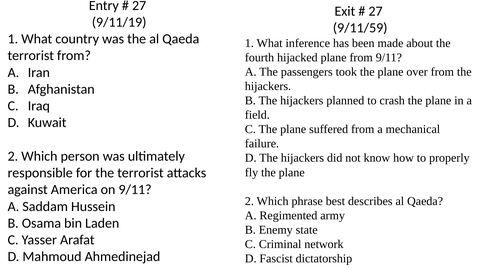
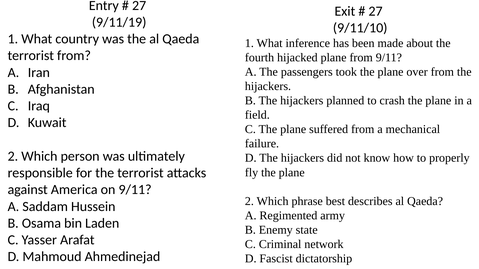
9/11/59: 9/11/59 -> 9/11/10 (360, 28)
